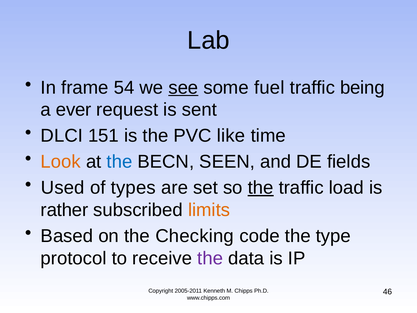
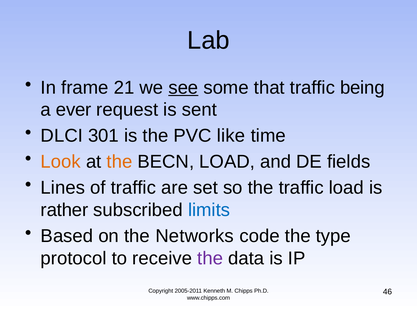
54: 54 -> 21 (124, 87)
fuel: fuel -> that (269, 87)
151: 151 -> 301 (103, 136)
the colour: blue -> orange (120, 162)
BECN SEEN: SEEN -> LOAD (227, 162)
Used: Used -> Lines (63, 188)
of types: types -> traffic (133, 188)
the underline: present -> none (261, 188)
limits colour: orange -> blue (209, 210)
Checking: Checking -> Networks (195, 236)
